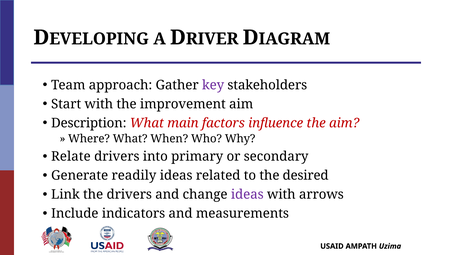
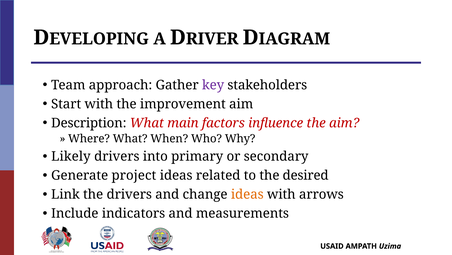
Relate: Relate -> Likely (71, 156)
readily: readily -> project (134, 175)
ideas colour: purple -> orange (247, 194)
